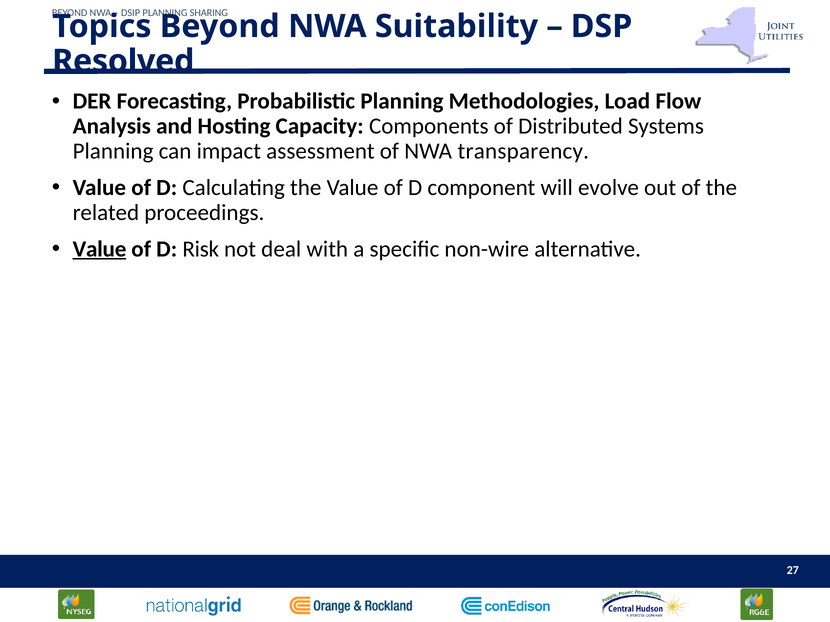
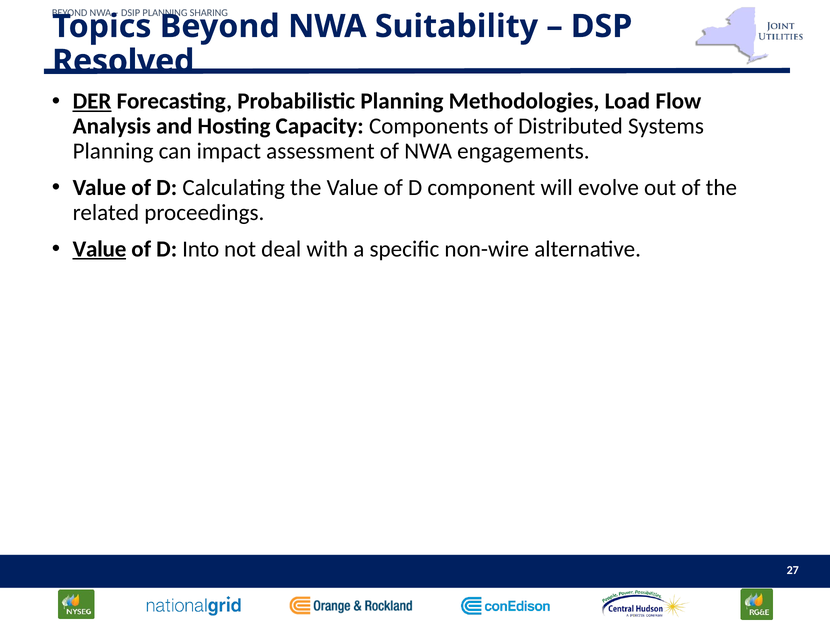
DER underline: none -> present (92, 101)
transparency: transparency -> engagements (523, 151)
Risk: Risk -> Into (201, 249)
